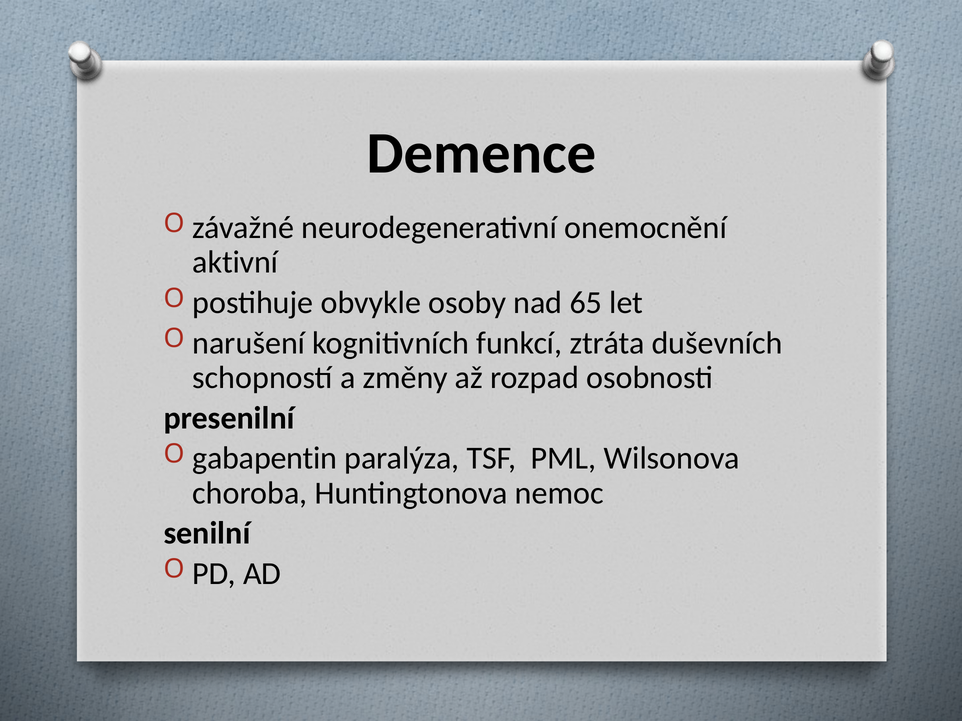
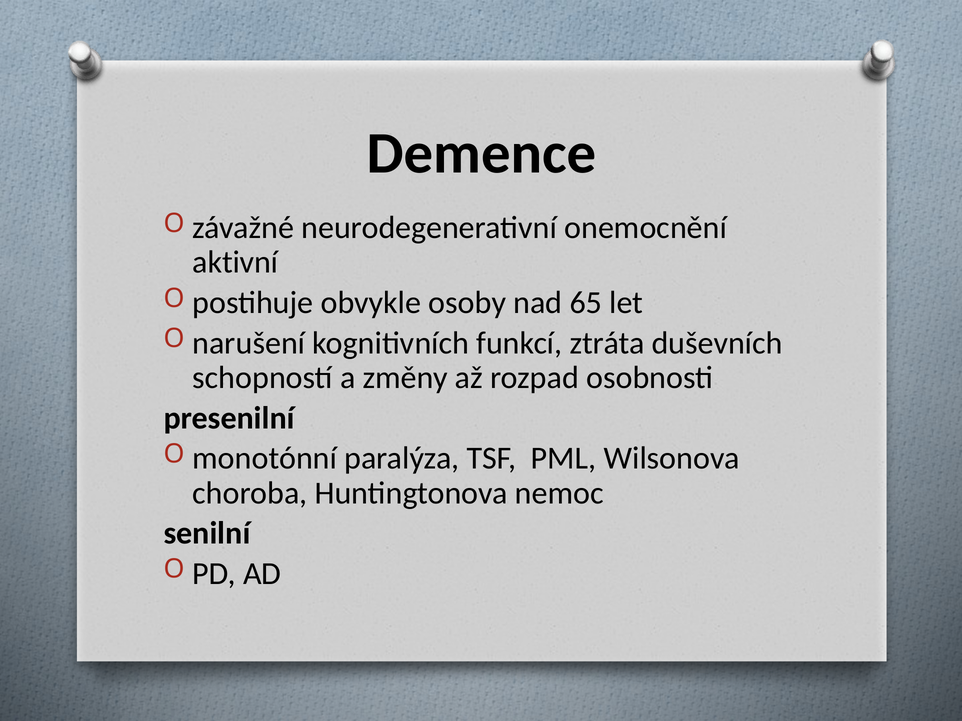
gabapentin: gabapentin -> monotónní (265, 459)
